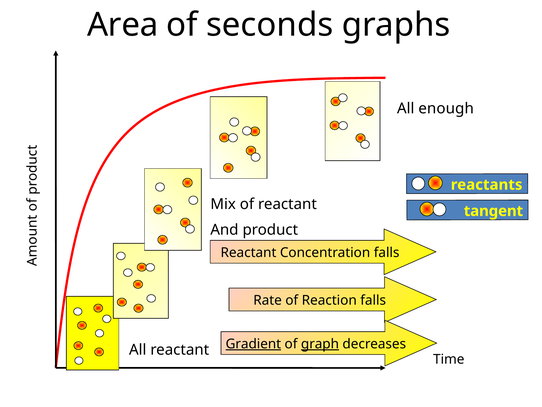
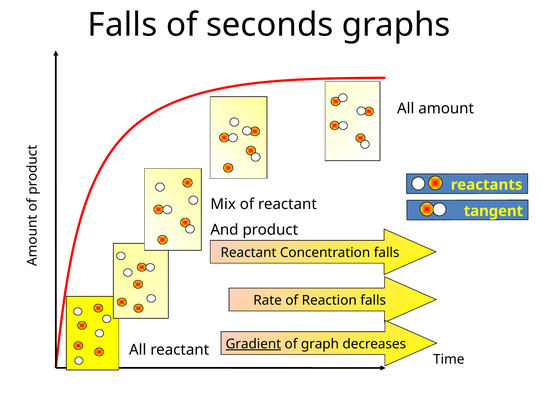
Area: Area -> Falls (122, 25)
enough: enough -> amount (446, 108)
graph underline: present -> none (320, 344)
